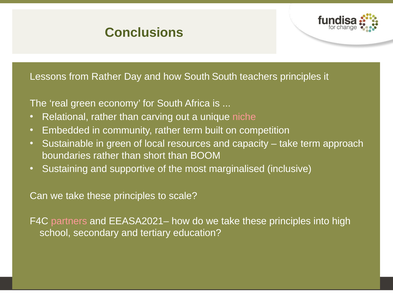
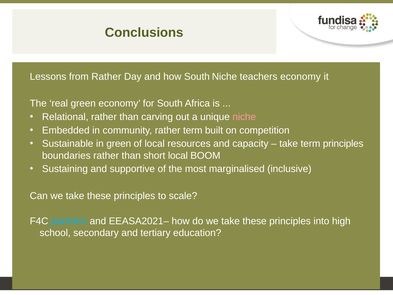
South South: South -> Niche (224, 76)
teachers principles: principles -> economy (301, 76)
term approach: approach -> principles (343, 144)
short than: than -> local (178, 155)
partners colour: pink -> light blue (69, 221)
